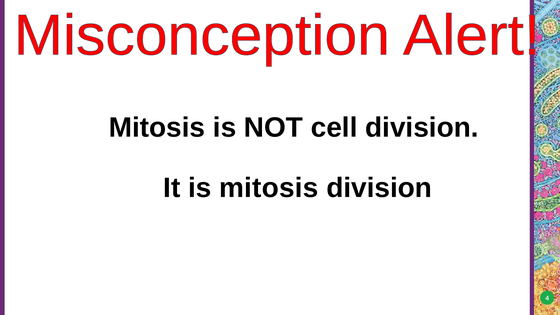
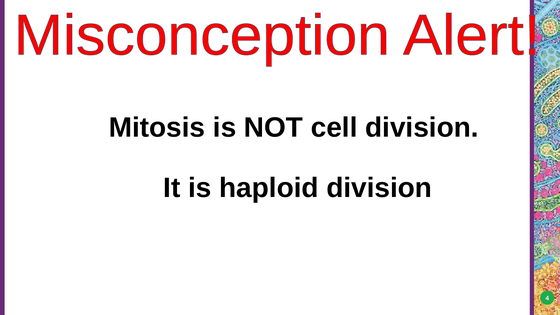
is mitosis: mitosis -> haploid (269, 188)
